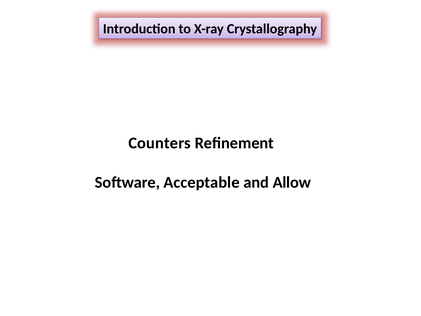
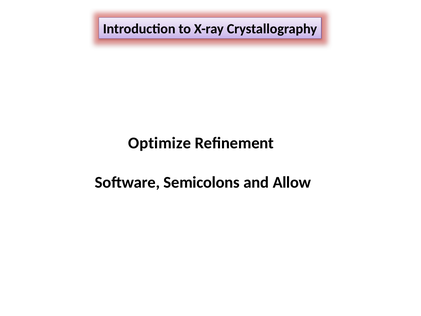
Counters: Counters -> Optimize (160, 143)
Acceptable: Acceptable -> Semicolons (202, 182)
